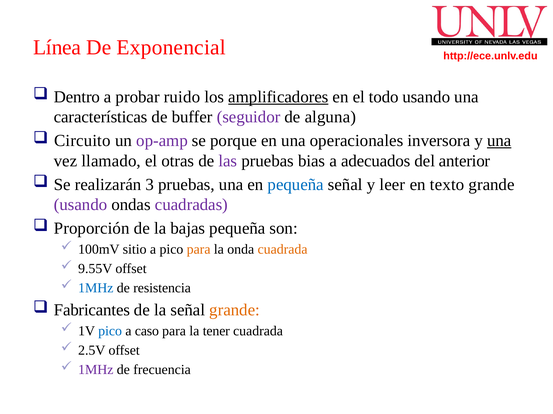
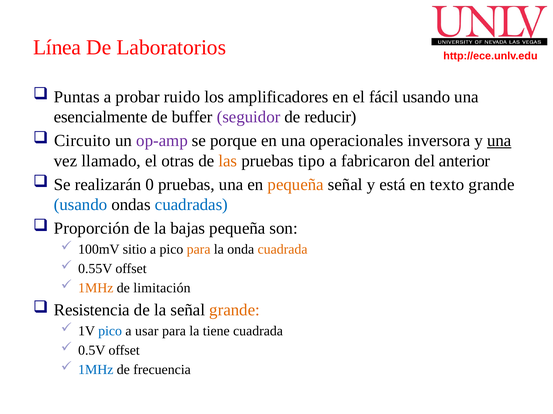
Exponencial: Exponencial -> Laboratorios (171, 48)
Dentro: Dentro -> Puntas (77, 97)
amplificadores underline: present -> none (278, 97)
todo: todo -> fácil (384, 97)
características: características -> esencialmente (101, 117)
alguna: alguna -> reducir (330, 117)
las colour: purple -> orange (228, 161)
bias: bias -> tipo (312, 161)
adecuados: adecuados -> fabricaron (376, 161)
3: 3 -> 0 (150, 185)
pequeña colour: blue -> orange (296, 185)
leer: leer -> está (392, 185)
usando colour: purple -> blue (81, 205)
cuadradas colour: purple -> blue (191, 205)
9.55V: 9.55V -> 0.55V (95, 269)
1MHz colour: blue -> orange (96, 288)
resistencia: resistencia -> limitación (162, 288)
Fabricantes: Fabricantes -> Resistencia (92, 310)
caso: caso -> usar (147, 331)
tener: tener -> tiene (216, 331)
2.5V: 2.5V -> 0.5V (92, 351)
1MHz colour: purple -> blue (96, 370)
